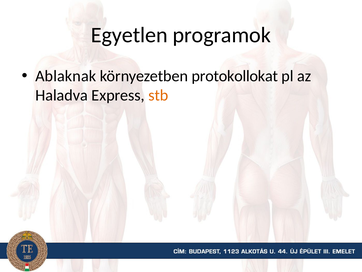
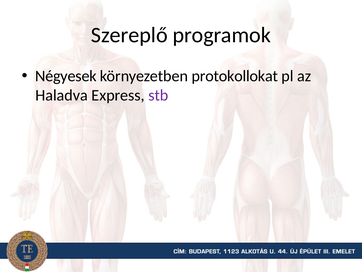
Egyetlen: Egyetlen -> Szereplő (129, 35)
Ablaknak: Ablaknak -> Négyesek (66, 76)
stb colour: orange -> purple (158, 95)
